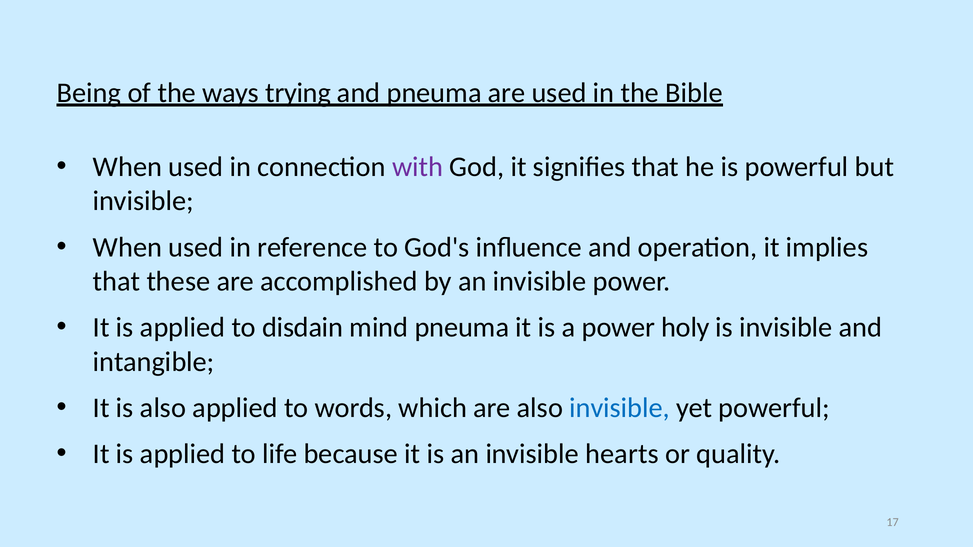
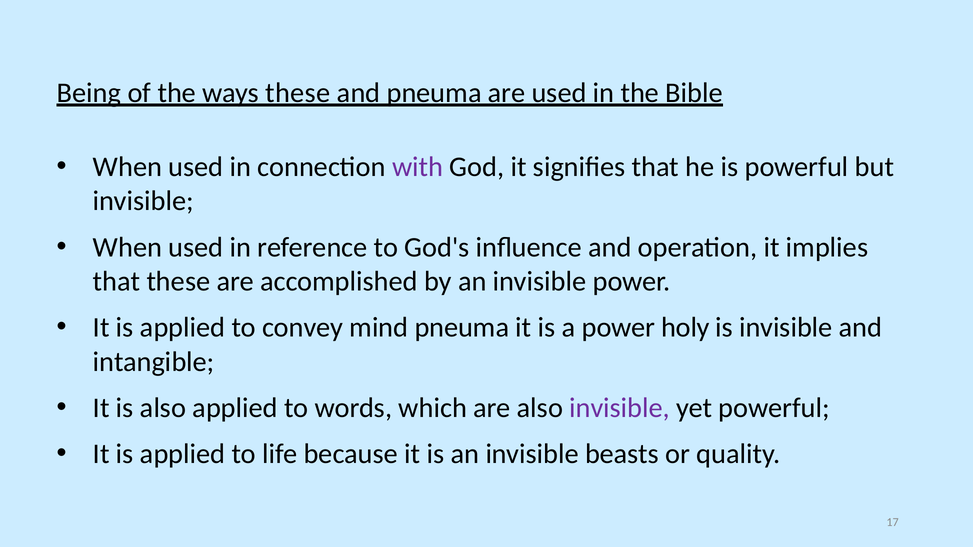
ways trying: trying -> these (298, 93)
disdain: disdain -> convey (303, 328)
invisible colour: blue -> purple (620, 408)
hearts: hearts -> beasts (622, 454)
